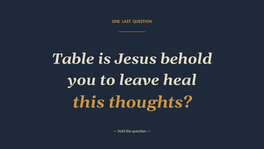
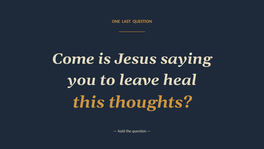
Table: Table -> Come (73, 59)
behold: behold -> saying (186, 59)
